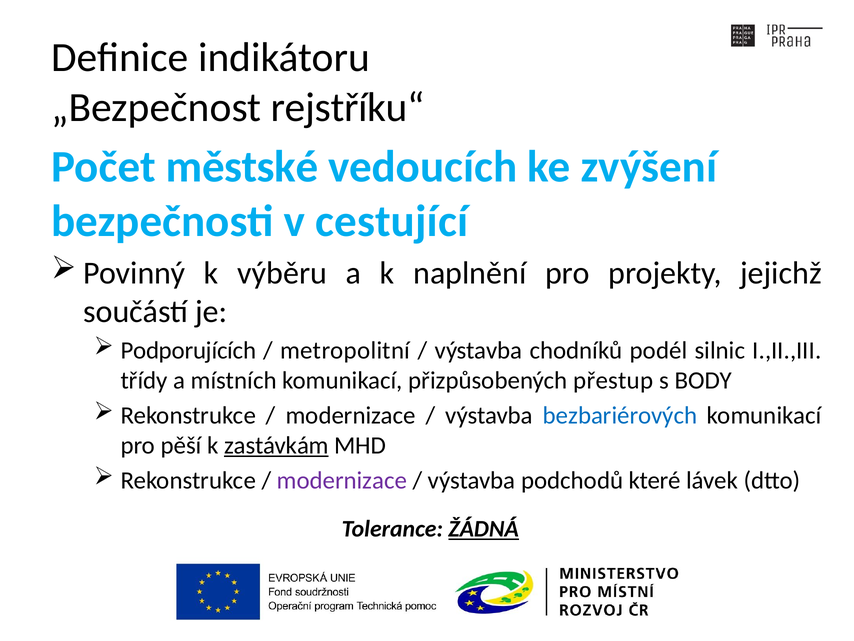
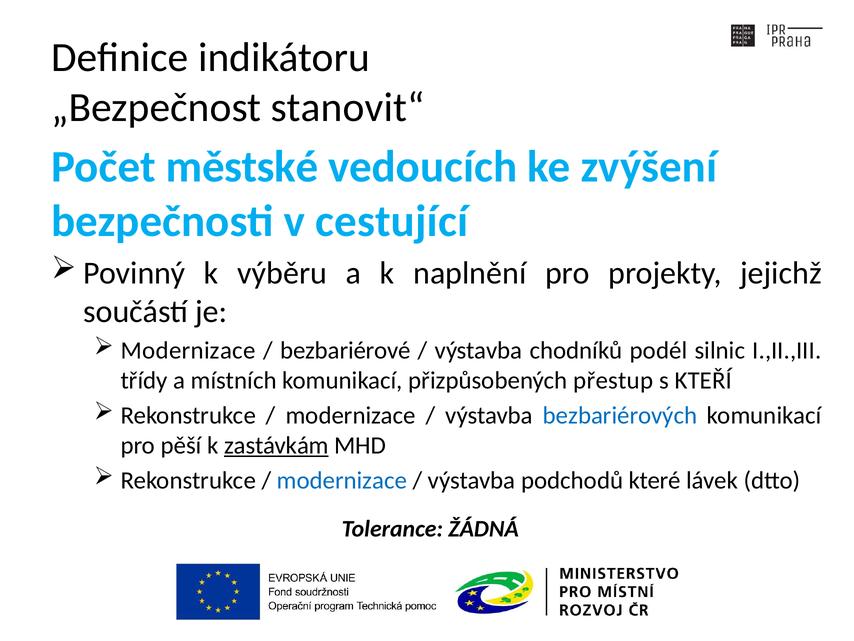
rejstříku“: rejstříku“ -> stanovit“ (348, 108)
Podporujících: Podporujících -> Modernizace (188, 350)
metropolitní: metropolitní -> bezbariérové (345, 350)
BODY: BODY -> KTEŘÍ (703, 380)
modernizace colour: purple -> blue (342, 480)
ŽÁDNÁ underline: present -> none (484, 529)
